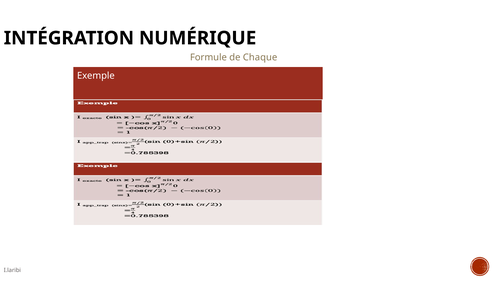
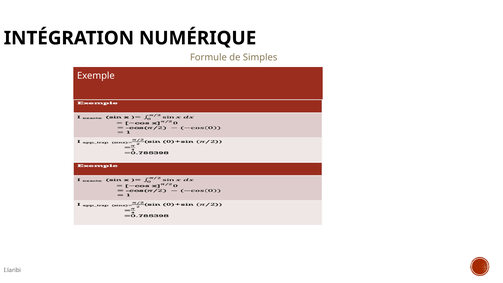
Chaque: Chaque -> Simples (260, 58)
